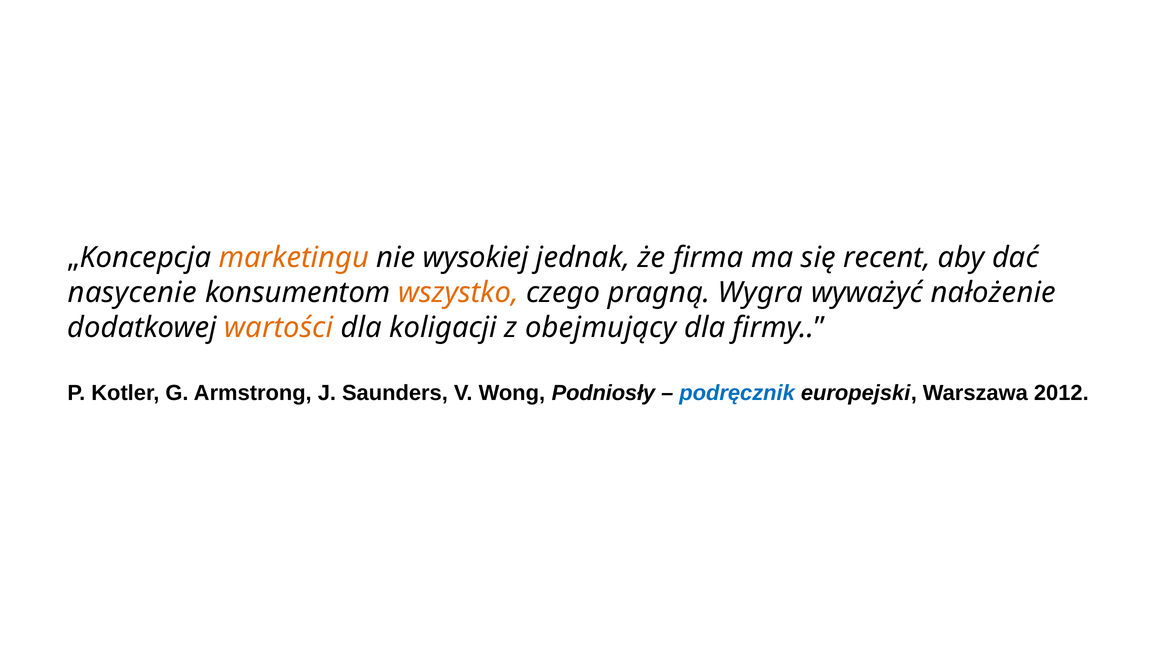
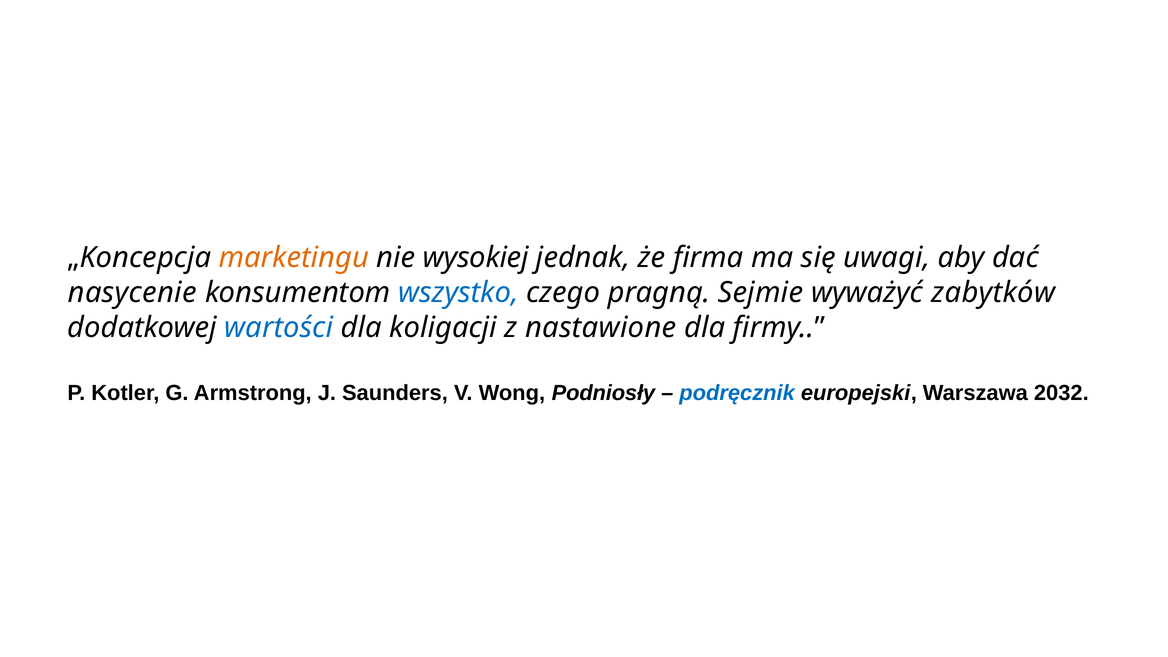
recent: recent -> uwagi (887, 258)
wszystko colour: orange -> blue (458, 293)
Wygra: Wygra -> Sejmie (760, 293)
nałożenie: nałożenie -> zabytków (993, 293)
wartości colour: orange -> blue (279, 328)
obejmujący: obejmujący -> nastawione (601, 328)
2012: 2012 -> 2032 (1061, 393)
